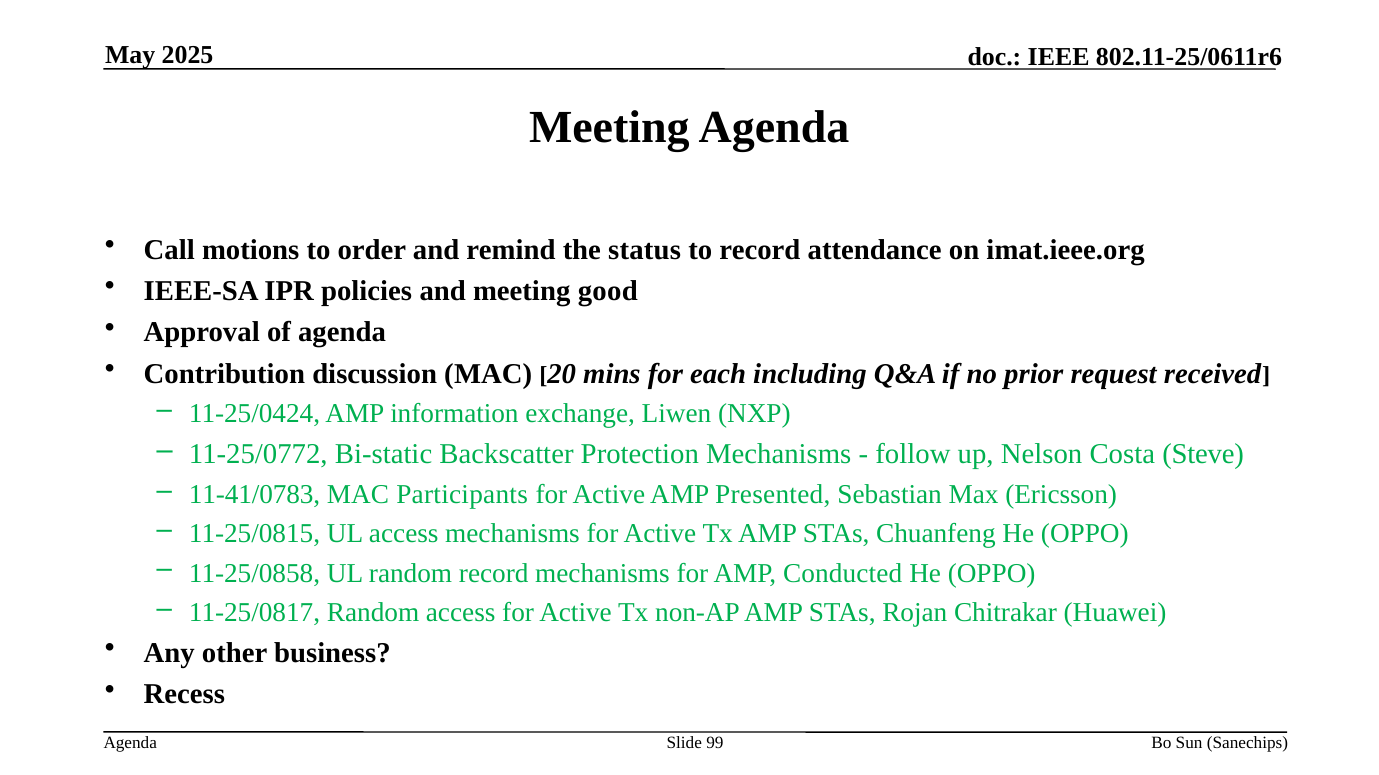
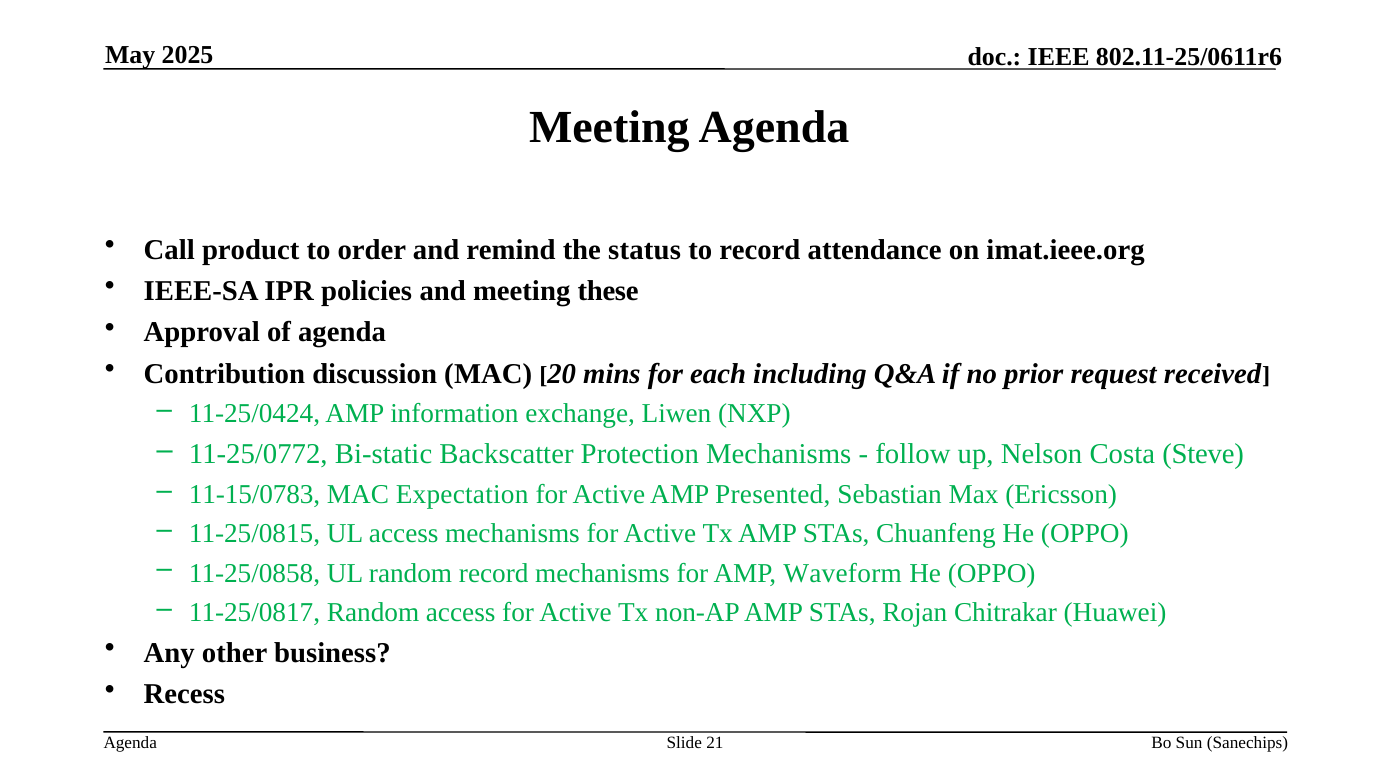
motions: motions -> product (251, 250)
good: good -> these (608, 291)
11-41/0783: 11-41/0783 -> 11-15/0783 (255, 495)
Participants: Participants -> Expectation (462, 495)
Conducted: Conducted -> Waveform (843, 574)
99: 99 -> 21 (715, 744)
